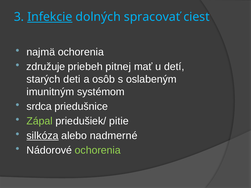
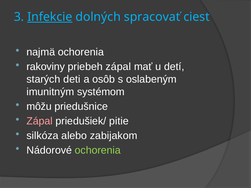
združuje: združuje -> rakoviny (46, 67)
priebeh pitnej: pitnej -> zápal (118, 67)
srdca: srdca -> môžu (39, 107)
Zápal colour: light green -> pink (40, 121)
silkóza underline: present -> none (43, 136)
nadmerné: nadmerné -> zabijakom (114, 136)
